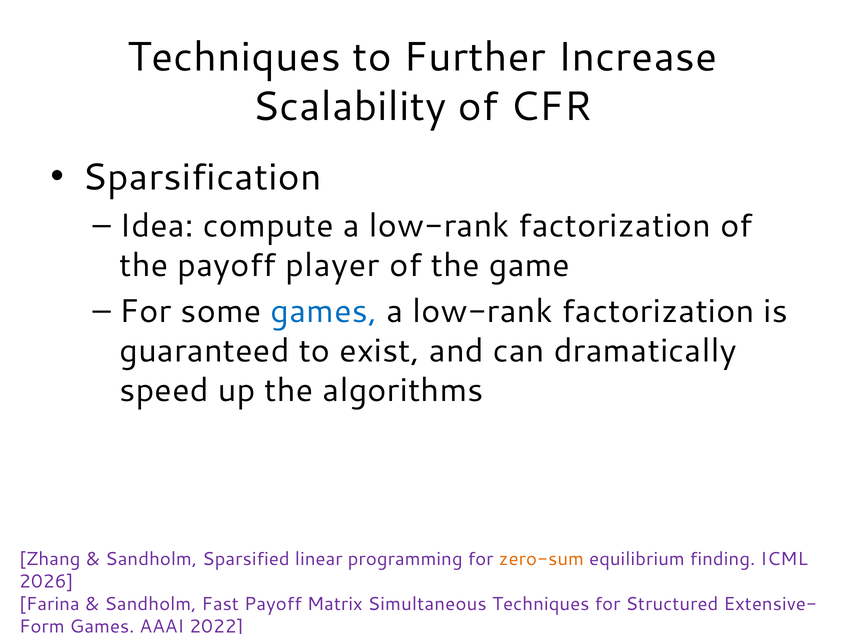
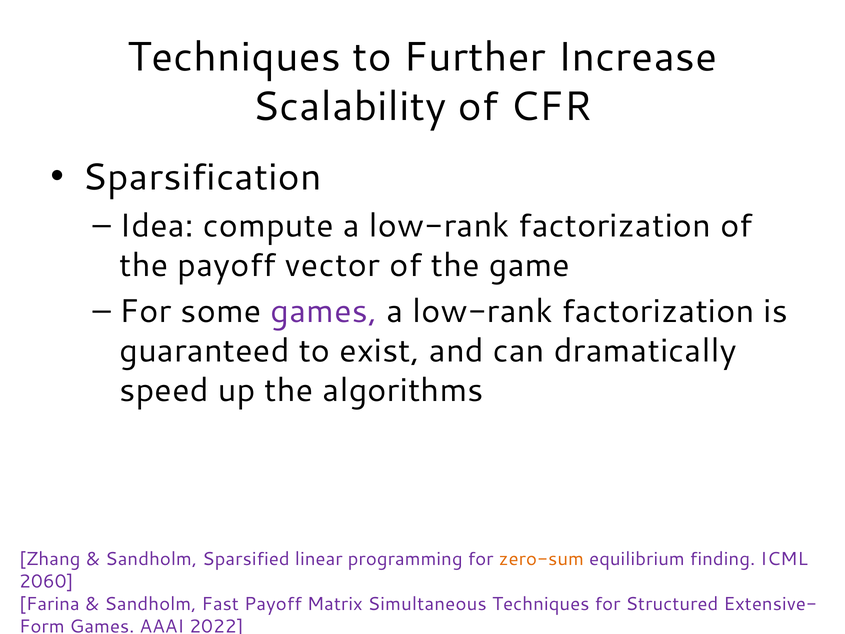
player: player -> vector (332, 265)
games colour: blue -> purple (324, 311)
2026: 2026 -> 2060 (46, 581)
